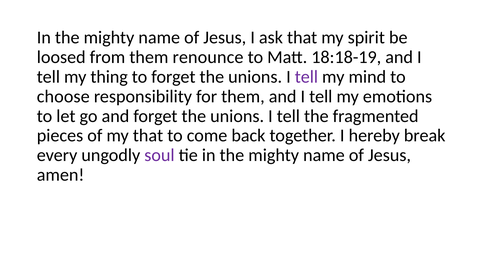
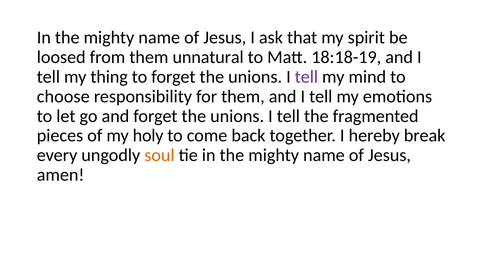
renounce: renounce -> unnatural (208, 57)
my that: that -> holy (148, 135)
soul colour: purple -> orange (159, 155)
